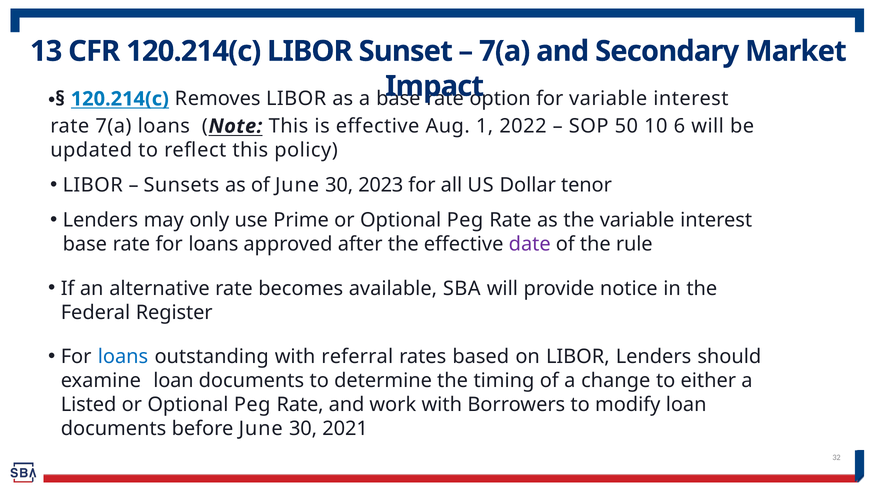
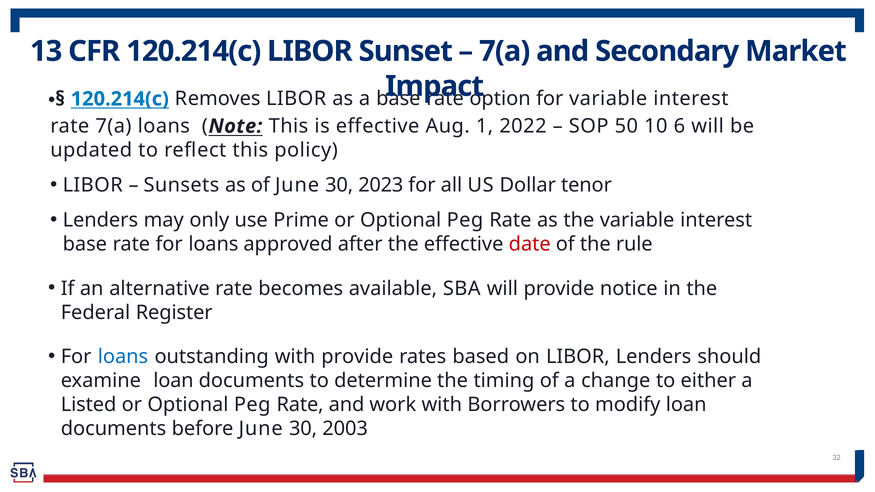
date colour: purple -> red (530, 244)
with referral: referral -> provide (357, 357)
2021: 2021 -> 2003 (345, 429)
